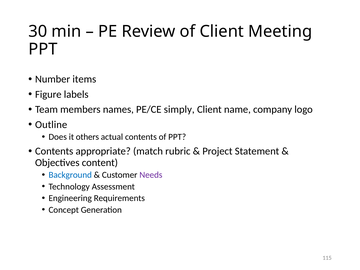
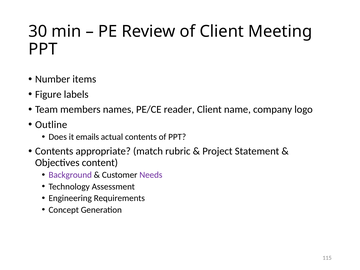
simply: simply -> reader (179, 109)
others: others -> emails (87, 137)
Background colour: blue -> purple (70, 175)
